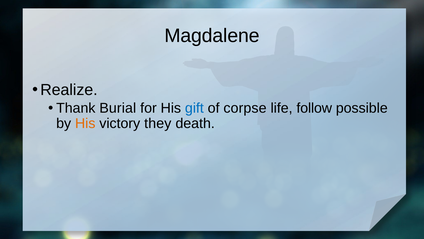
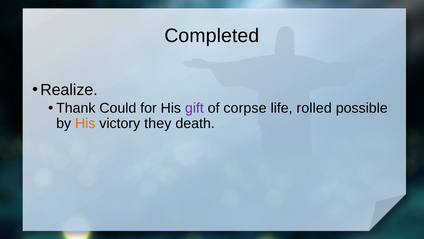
Magdalene: Magdalene -> Completed (212, 36)
Burial: Burial -> Could (118, 108)
gift colour: blue -> purple (194, 108)
follow: follow -> rolled (314, 108)
